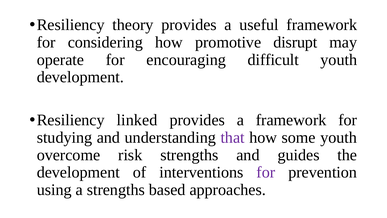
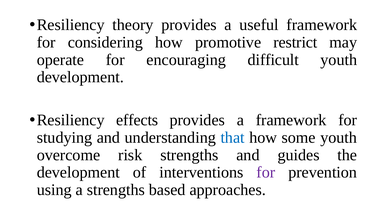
disrupt: disrupt -> restrict (295, 42)
linked: linked -> effects (137, 120)
that colour: purple -> blue (233, 137)
